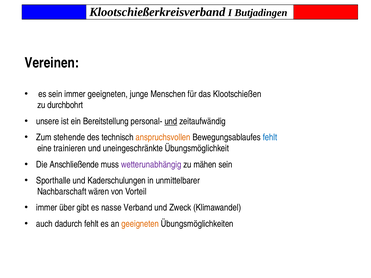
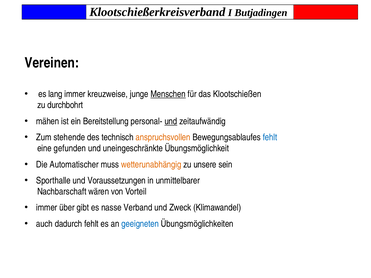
es sein: sein -> lang (55, 94)
immer geeigneten: geeigneten -> kreuzweise (108, 94)
Menschen underline: none -> present (168, 94)
unsere: unsere -> mähen (48, 121)
trainieren: trainieren -> gefunden (70, 149)
Anschließende: Anschließende -> Automatischer (74, 165)
wetterunabhängig colour: purple -> orange (151, 165)
mähen: mähen -> unsere (205, 165)
Kaderschulungen: Kaderschulungen -> Voraussetzungen (117, 181)
geeigneten colour: orange -> blue (140, 224)
